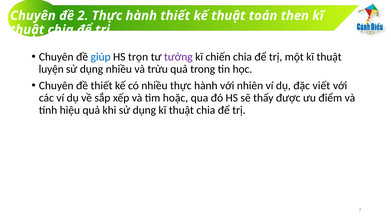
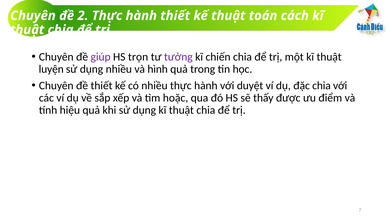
then: then -> cách (295, 16)
giúp colour: blue -> purple (101, 57)
trừu: trừu -> hình (158, 69)
nhiên: nhiên -> duyệt (250, 86)
đặc viết: viết -> chia (322, 86)
